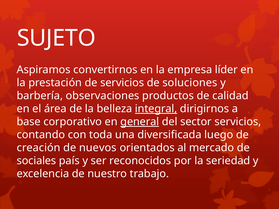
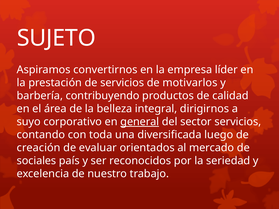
soluciones: soluciones -> motivarlos (190, 83)
observaciones: observaciones -> contribuyendo (103, 96)
integral underline: present -> none (156, 109)
base: base -> suyo (29, 122)
nuevos: nuevos -> evaluar (98, 148)
